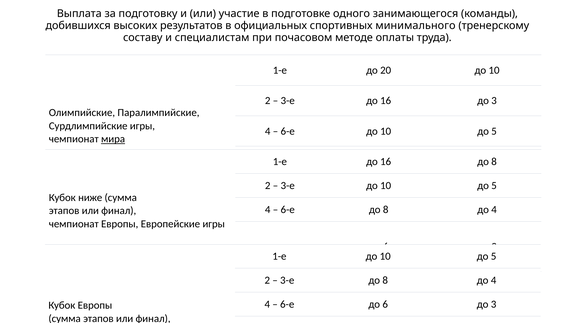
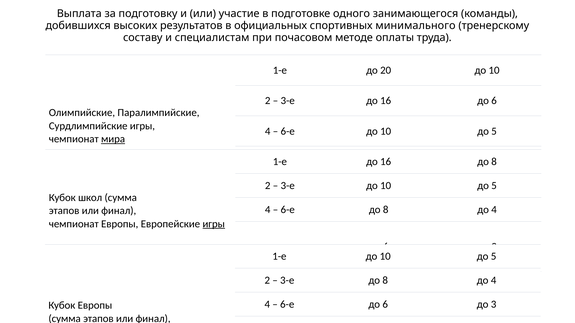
16 до 3: 3 -> 6 (494, 101)
ниже: ниже -> школ (90, 198)
игры underline: none -> present (214, 224)
